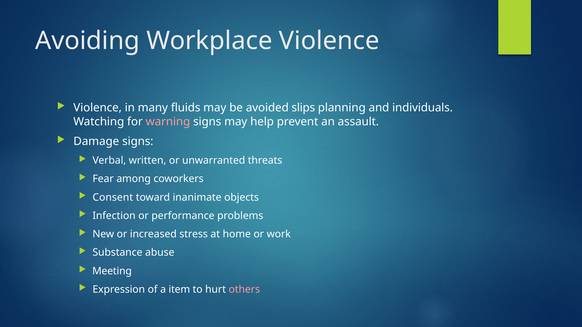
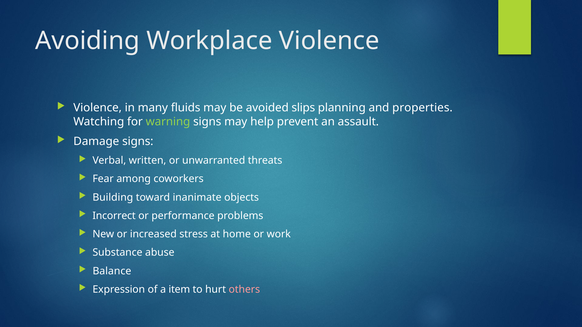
individuals: individuals -> properties (422, 108)
warning colour: pink -> light green (168, 122)
Consent: Consent -> Building (113, 198)
Infection: Infection -> Incorrect (114, 216)
Meeting: Meeting -> Balance (112, 271)
